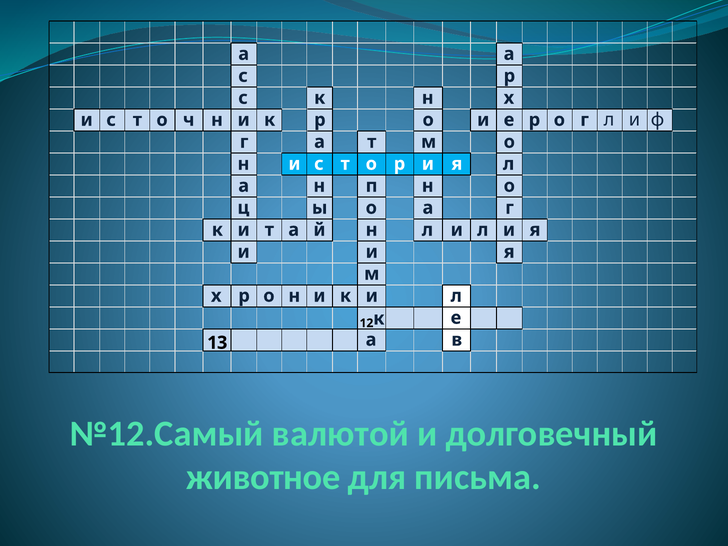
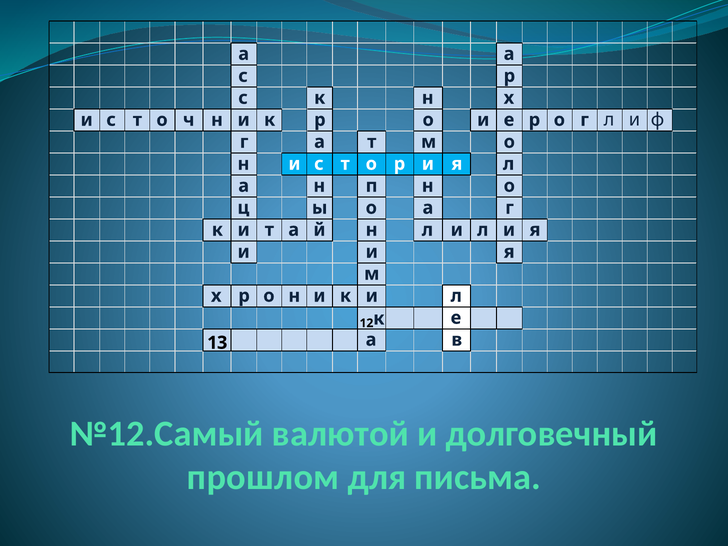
животное: животное -> прошлом (263, 477)
